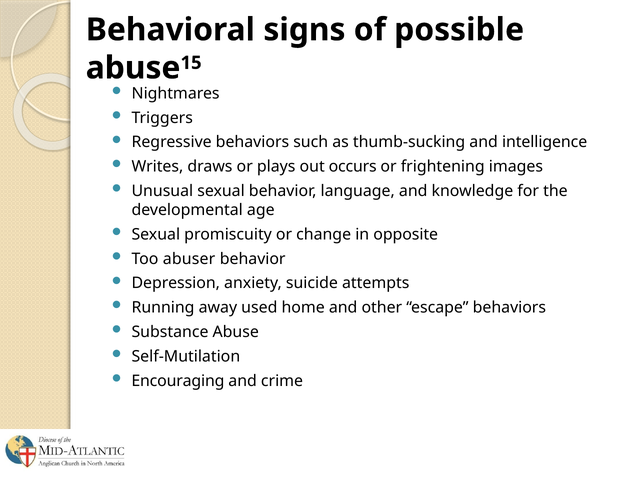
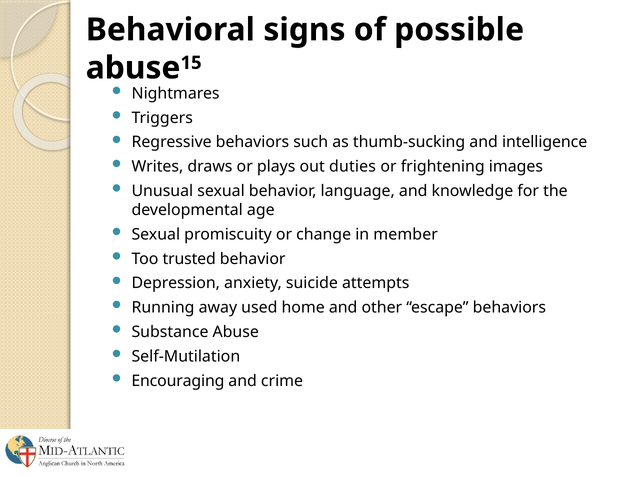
occurs: occurs -> duties (353, 167)
opposite: opposite -> member (406, 234)
abuser: abuser -> trusted (189, 259)
